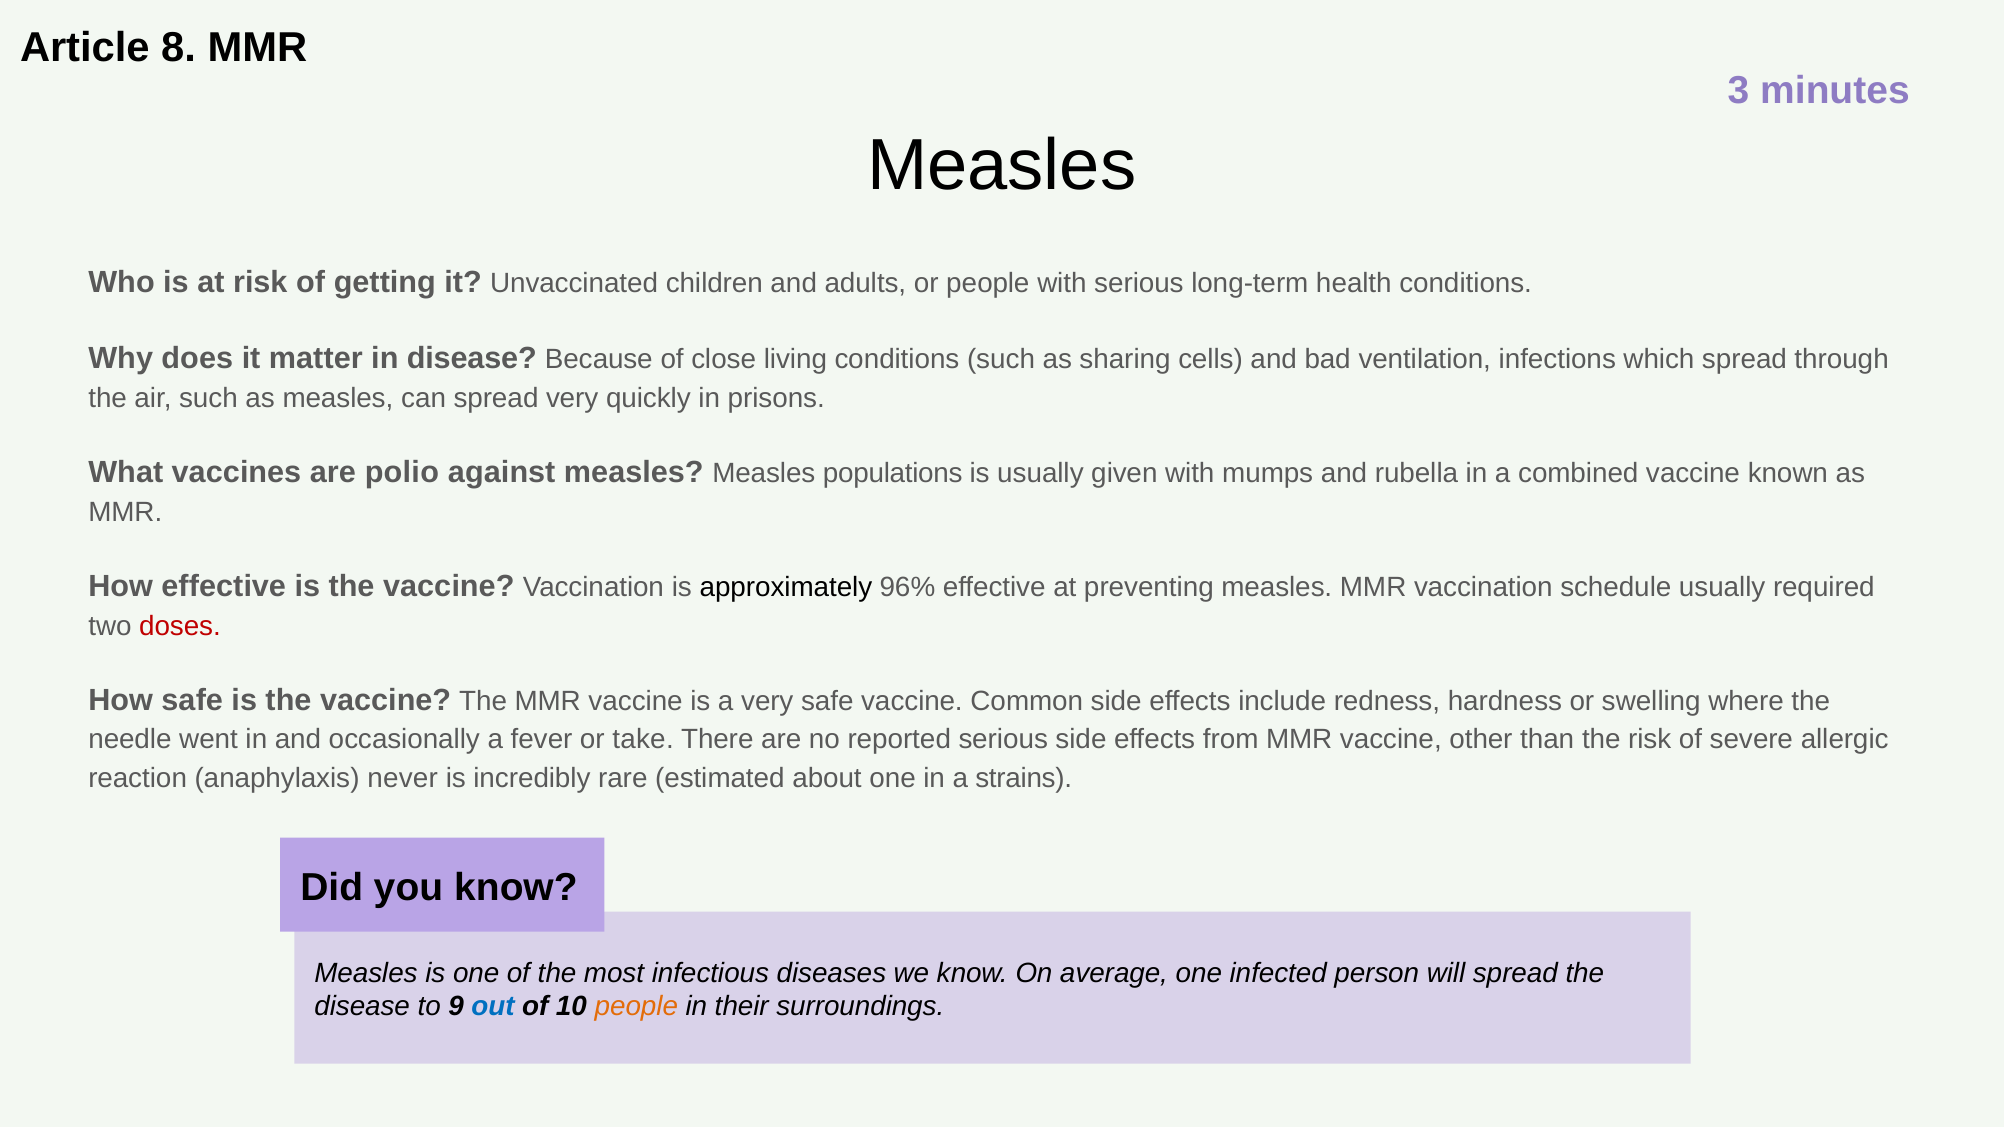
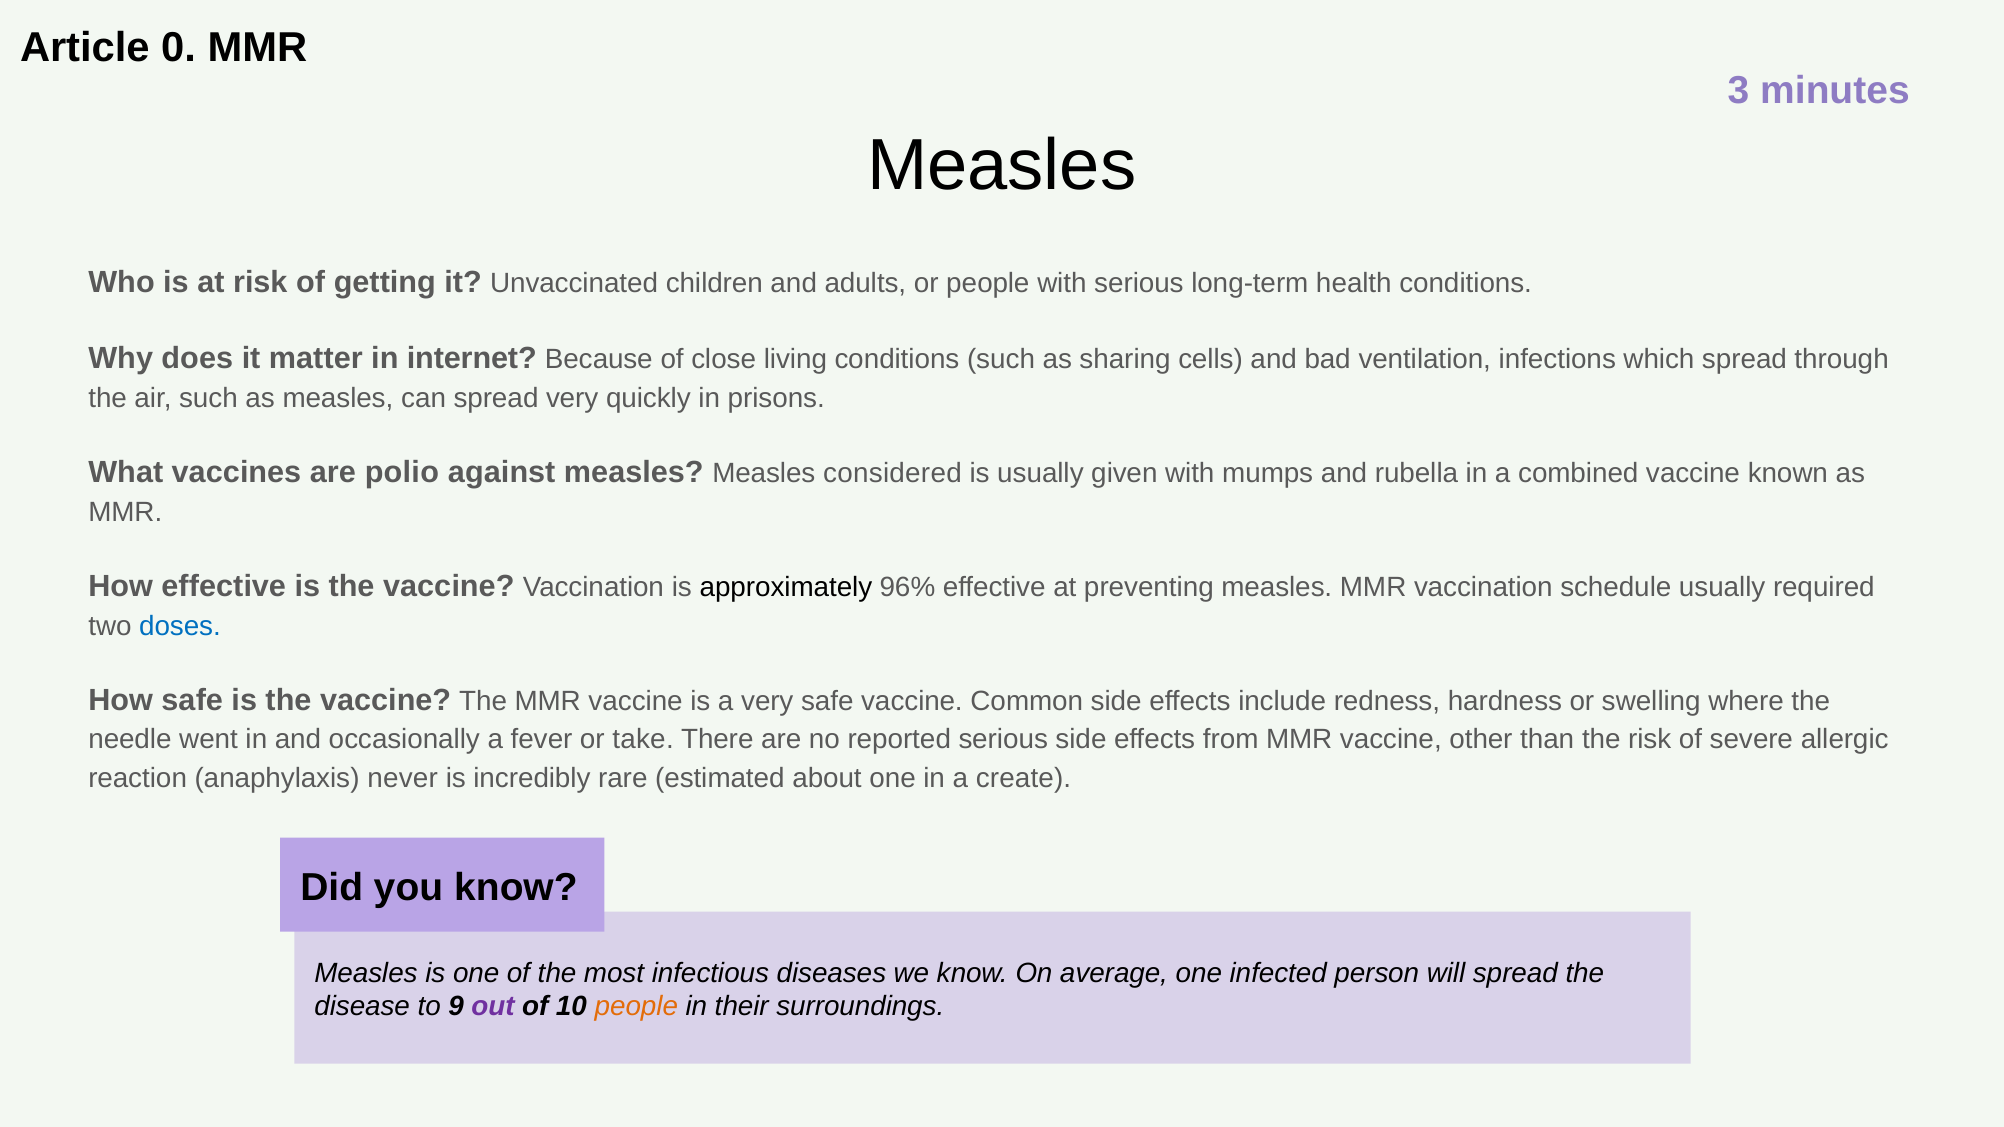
8: 8 -> 0 (179, 48)
in disease: disease -> internet (472, 358)
populations: populations -> considered (892, 473)
doses colour: red -> blue (180, 626)
strains: strains -> create (1023, 778)
out colour: blue -> purple (493, 1007)
